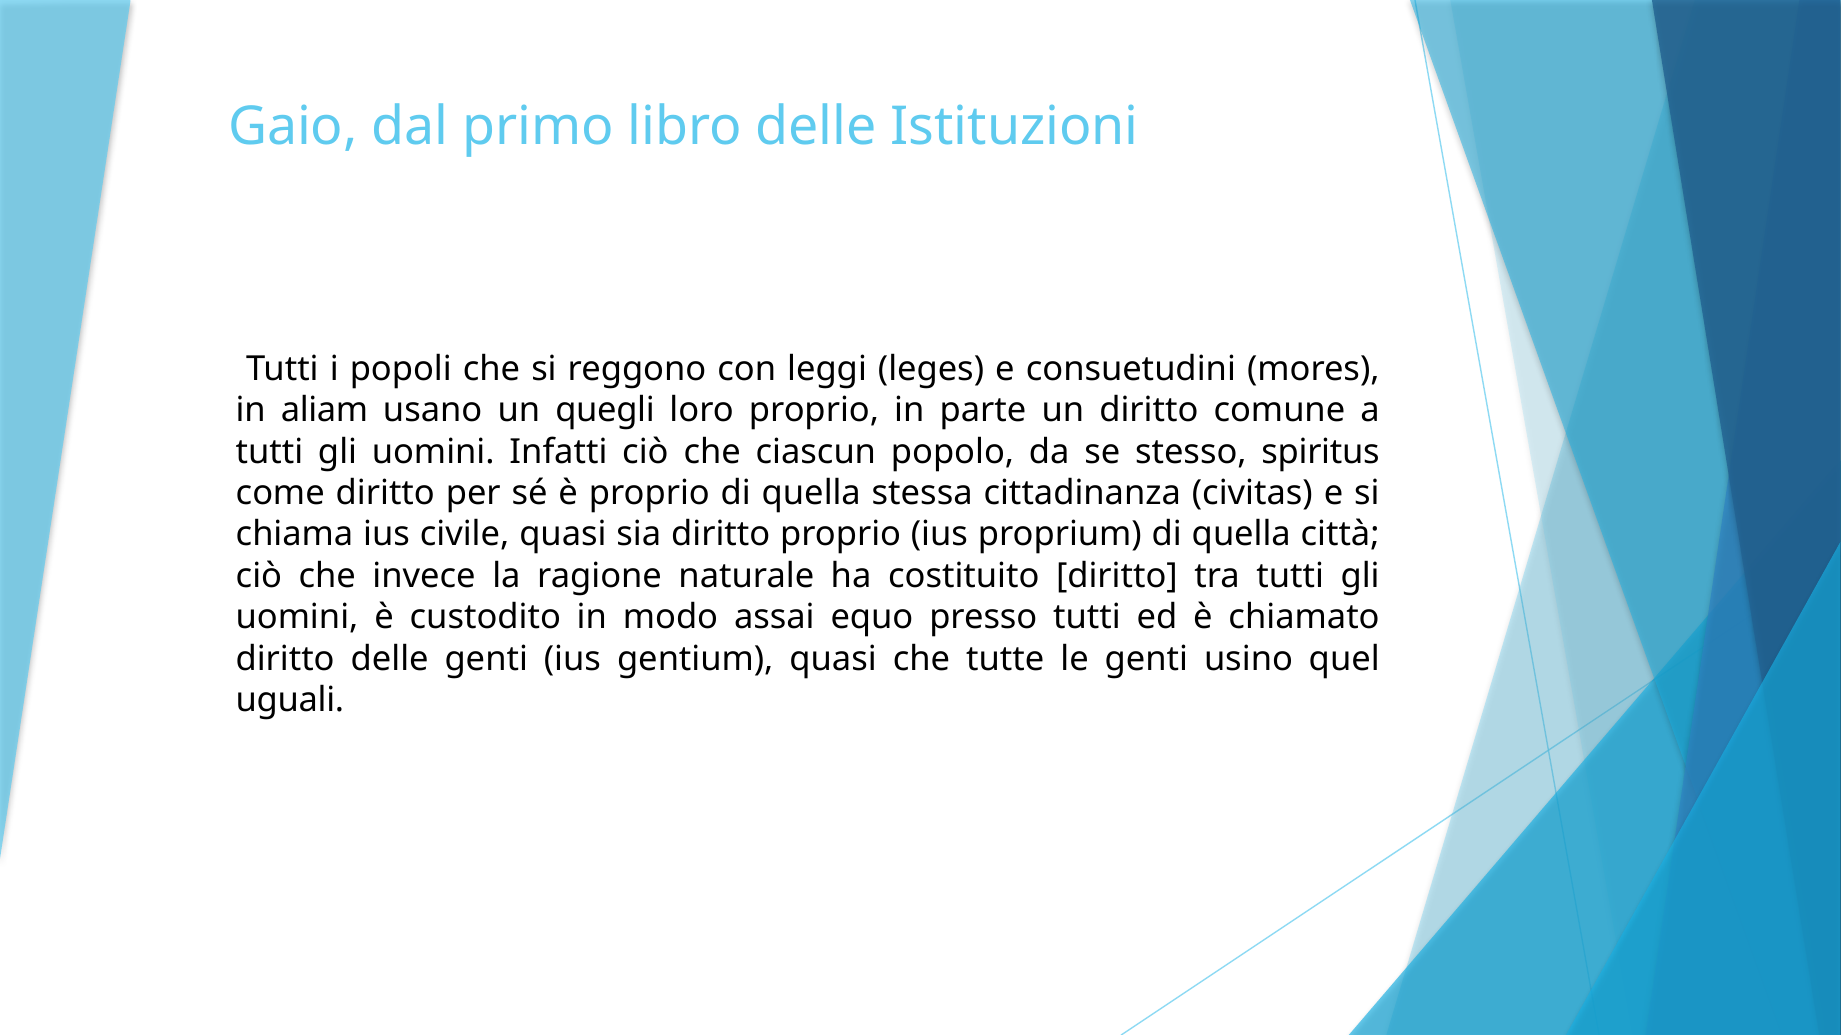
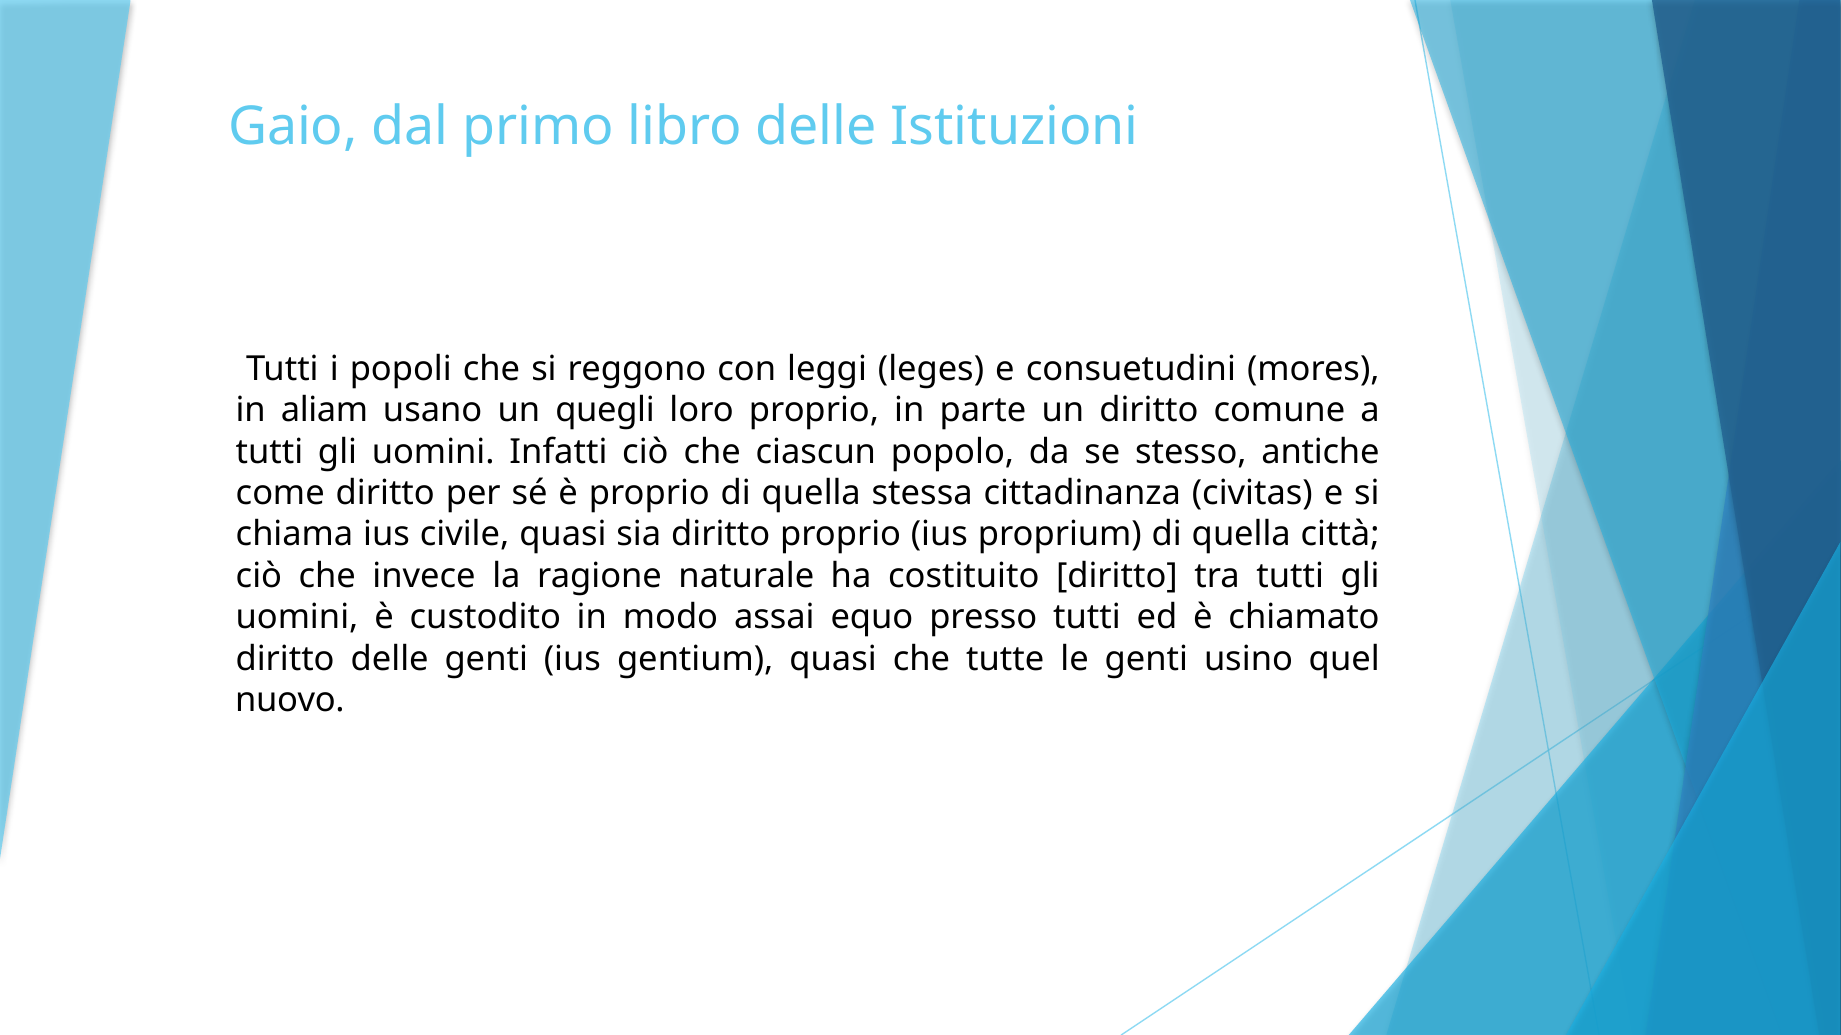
spiritus: spiritus -> antiche (1320, 452)
uguali: uguali -> nuovo (290, 700)
